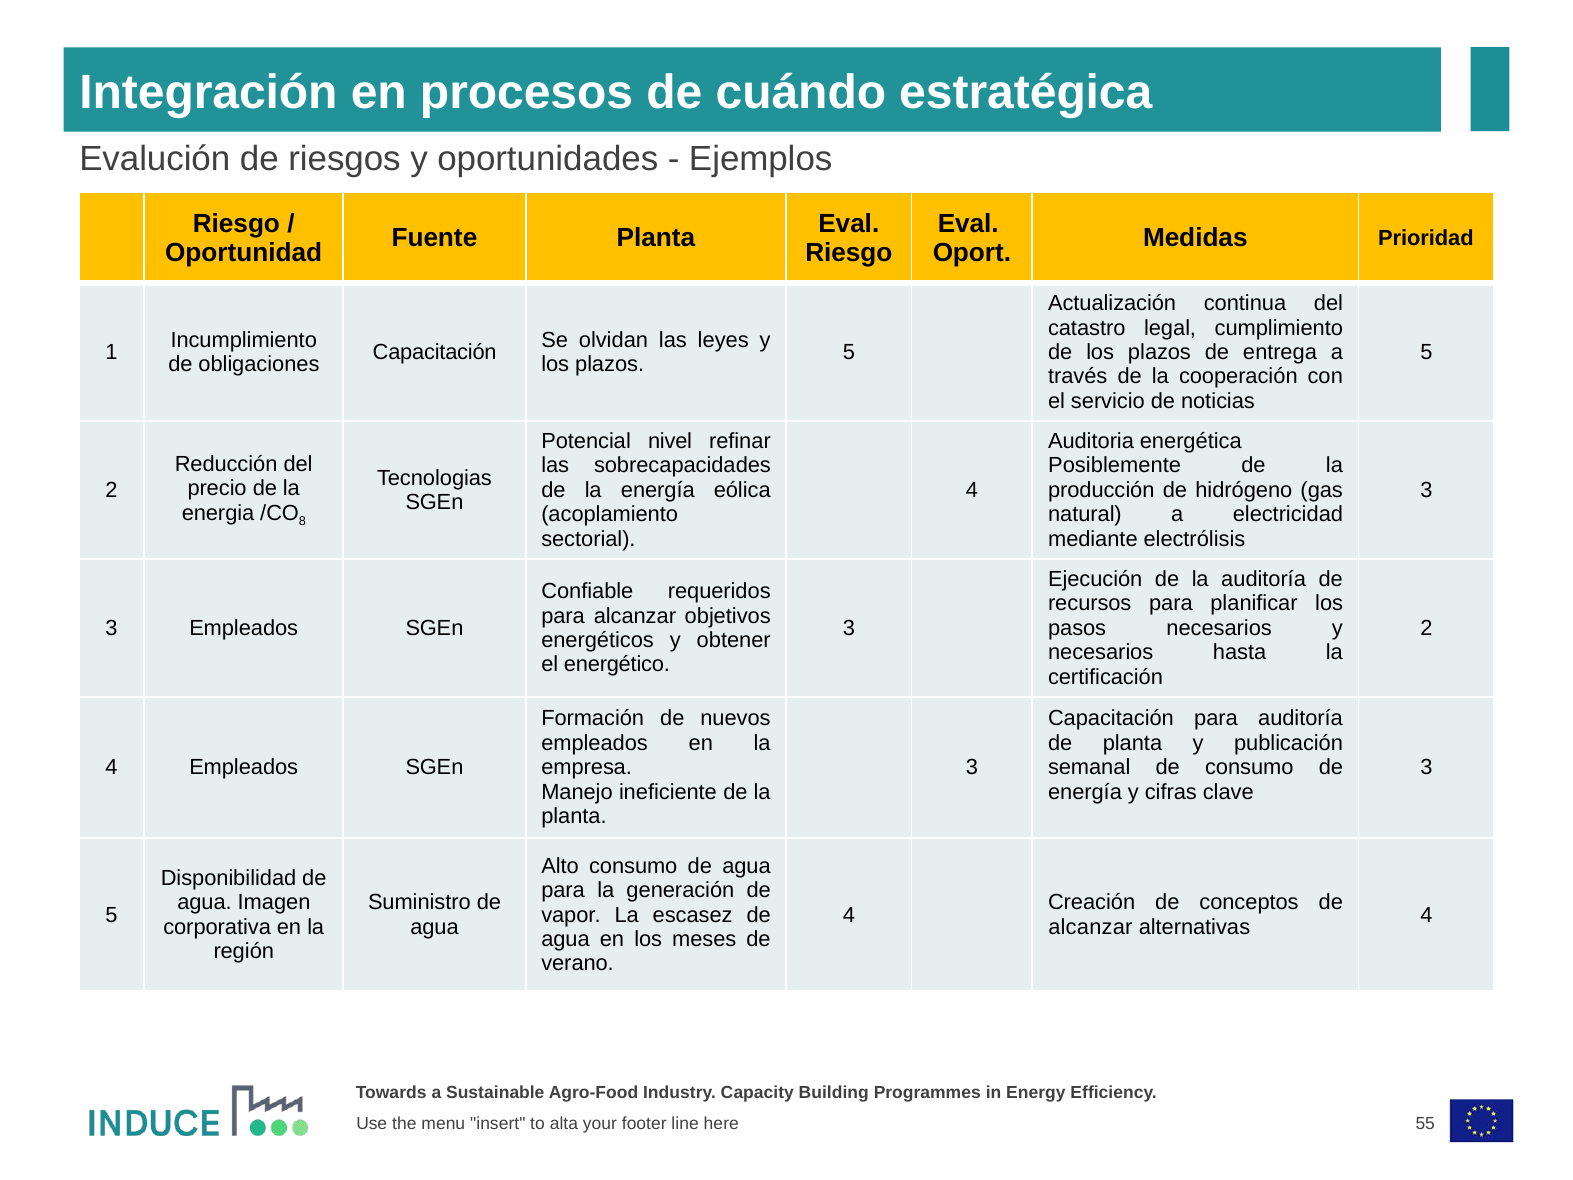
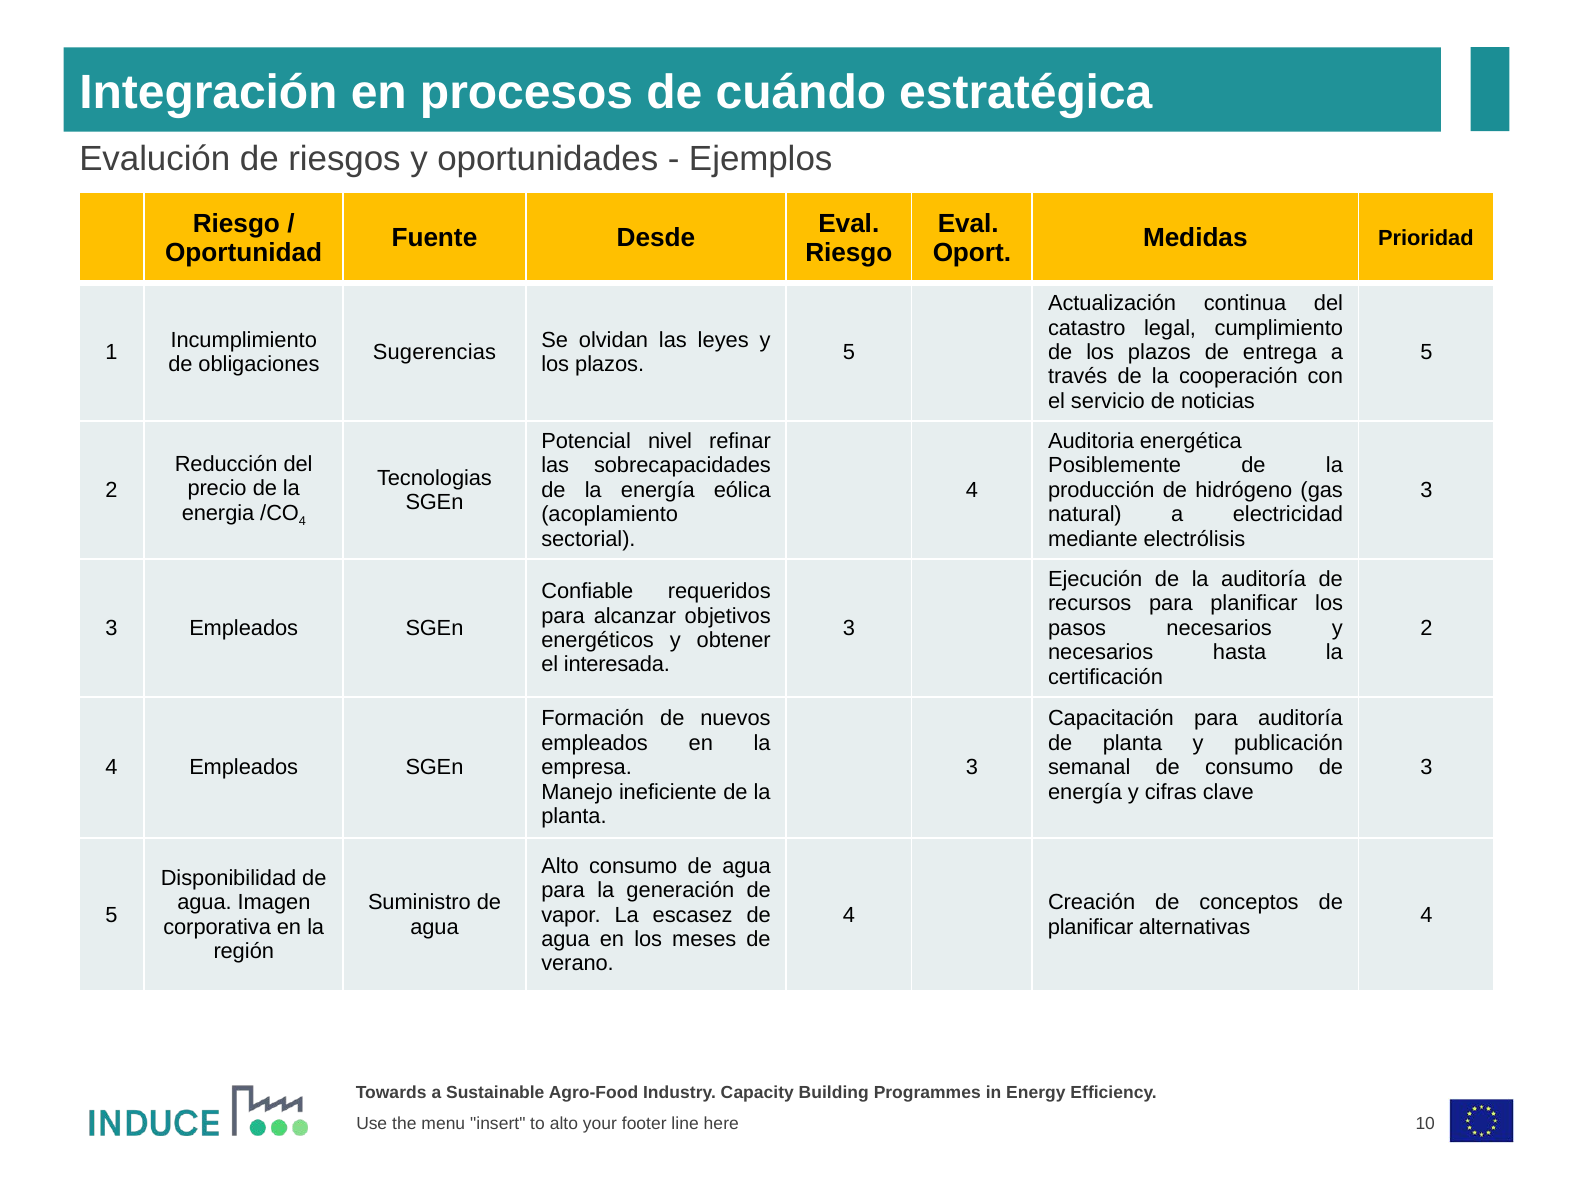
Fuente Planta: Planta -> Desde (656, 238)
Capacitación: Capacitación -> Sugerencias (434, 352)
8: 8 -> 4 (302, 521)
energético: energético -> interesada (617, 664)
alcanzar: alcanzar -> planificar (1091, 927)
to alta: alta -> alto (564, 1124)
55: 55 -> 10 (1425, 1123)
